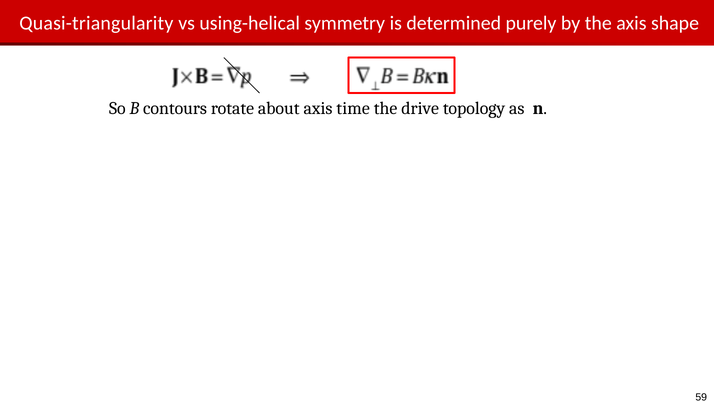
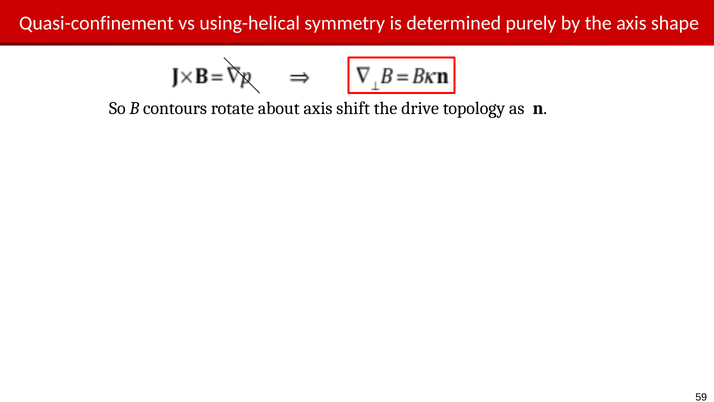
Quasi-triangularity: Quasi-triangularity -> Quasi-confinement (96, 23)
time: time -> shift (353, 108)
